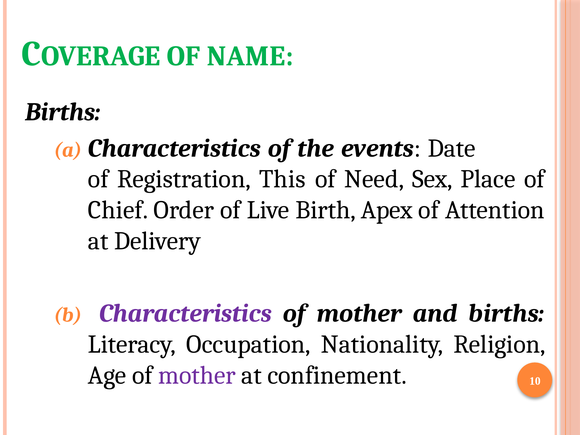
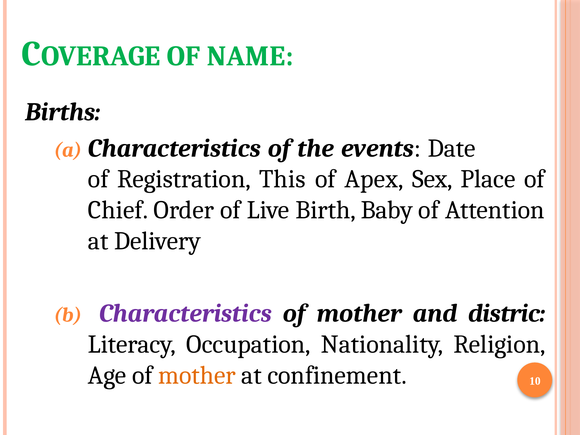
Need: Need -> Apex (374, 179)
Apex: Apex -> Baby (387, 210)
and births: births -> distric (507, 313)
mother colour: purple -> orange (197, 375)
